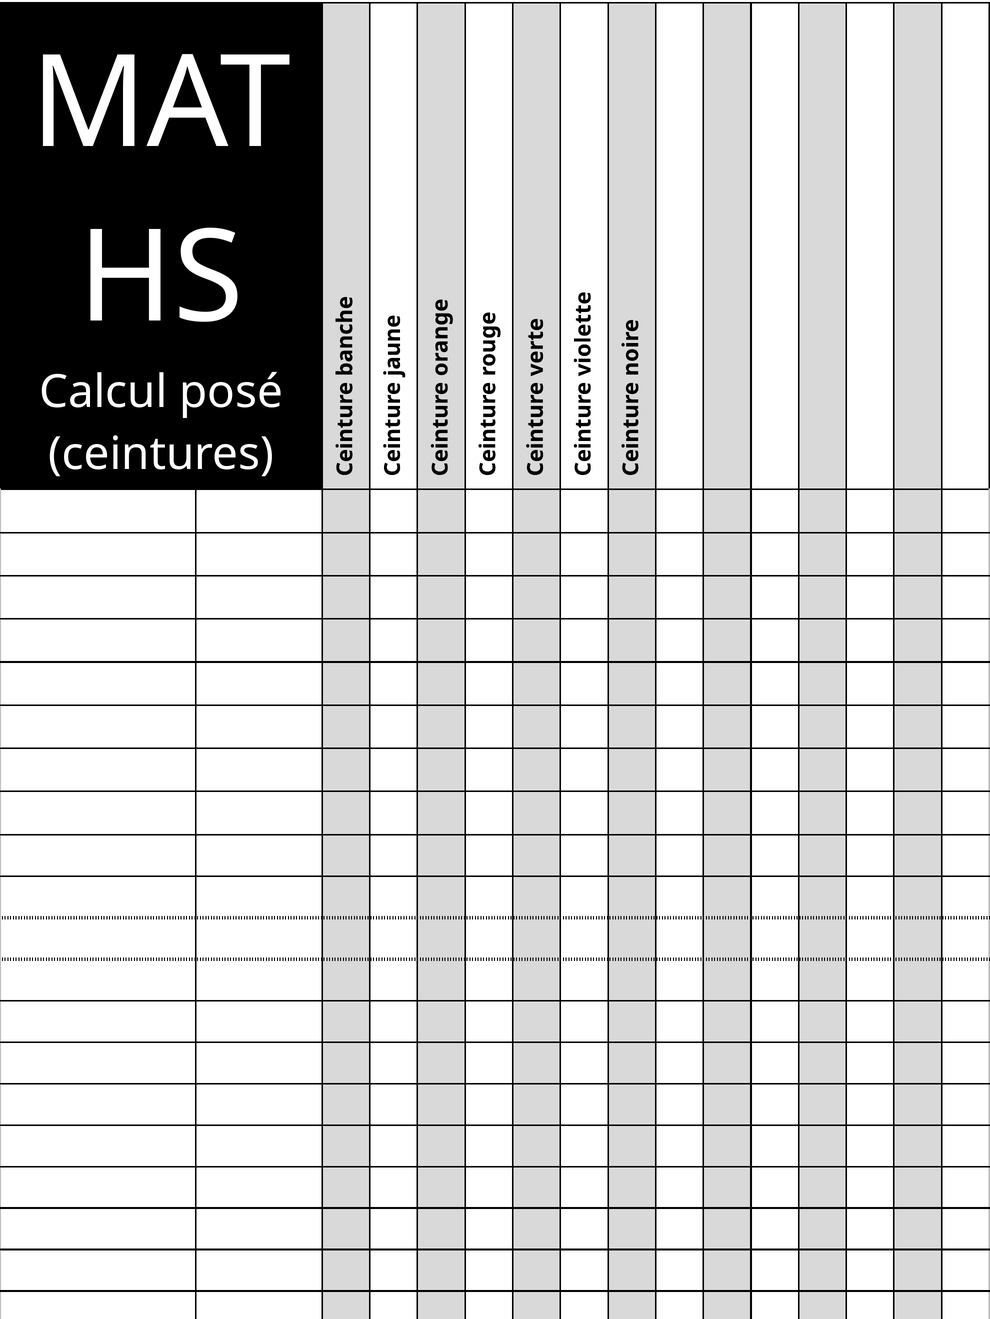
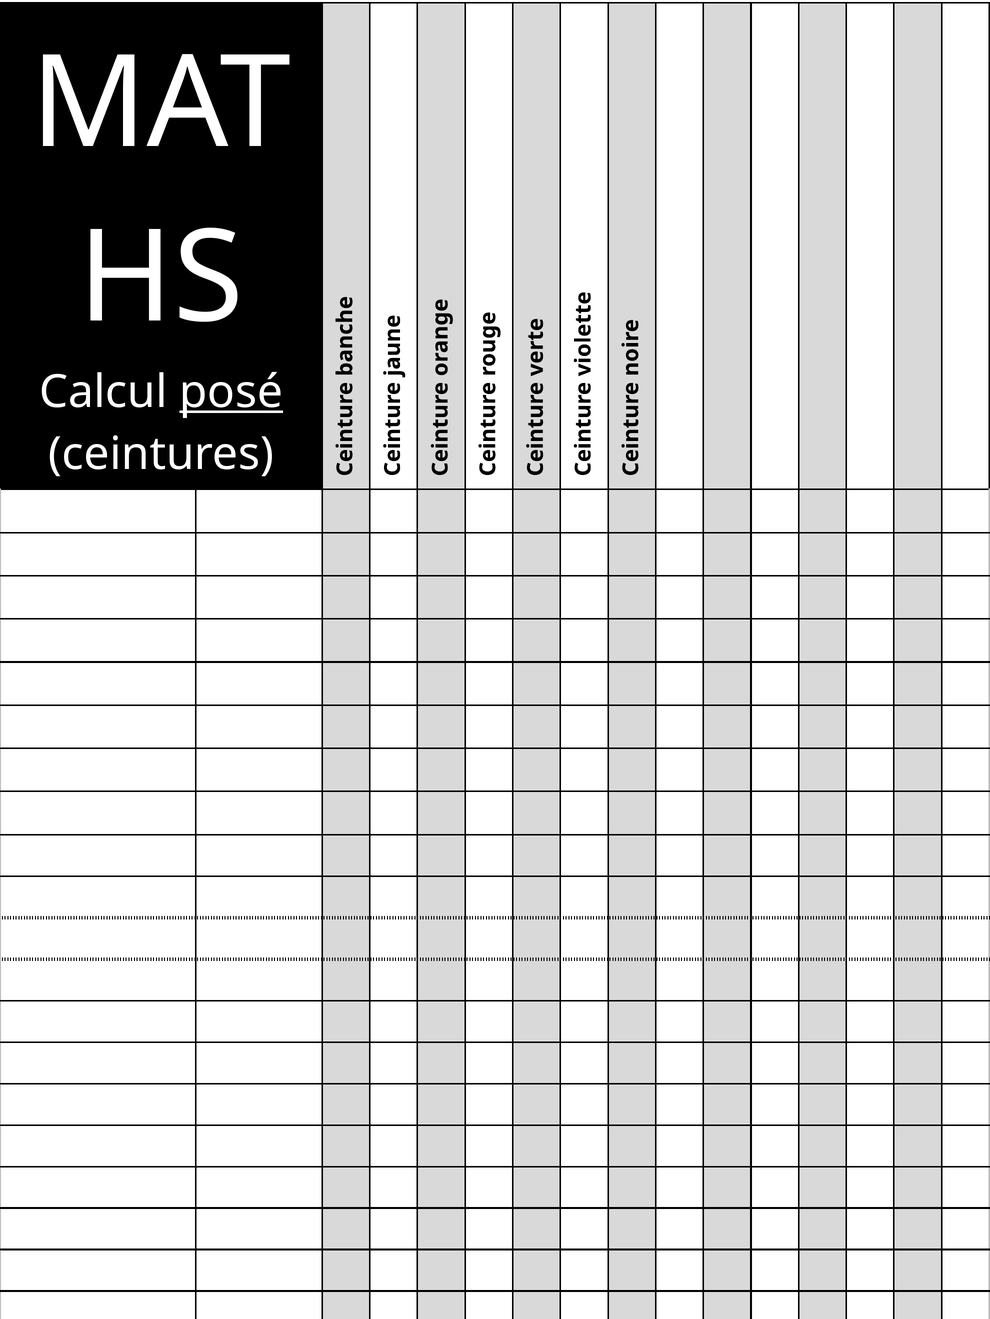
posé underline: none -> present (231, 392)
